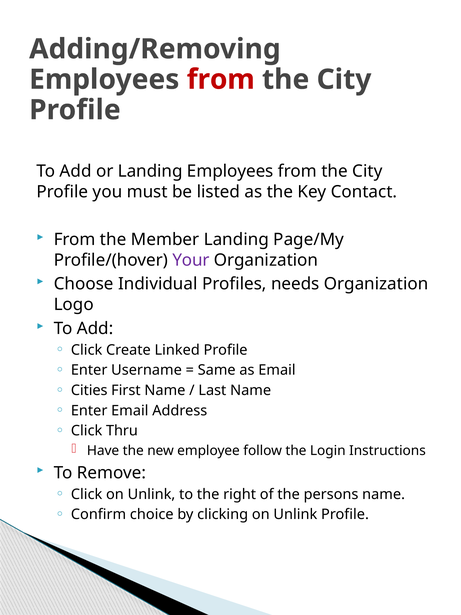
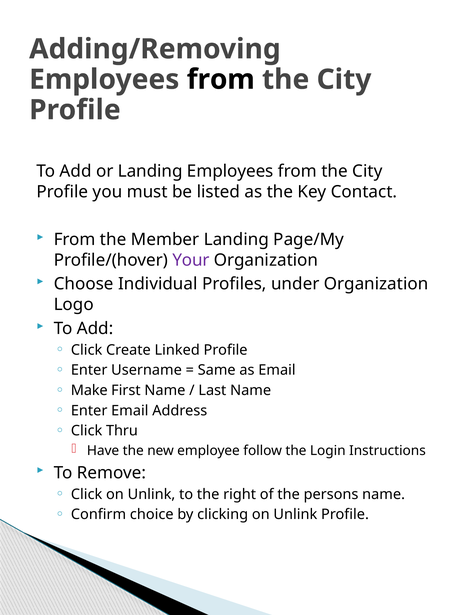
from colour: red -> black (221, 79)
needs: needs -> under (295, 284)
Cities: Cities -> Make (89, 390)
